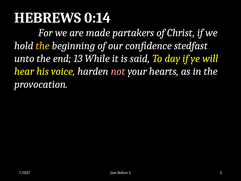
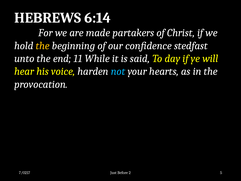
0:14: 0:14 -> 6:14 (98, 18)
13: 13 -> 11 (78, 58)
not colour: pink -> light blue (118, 71)
